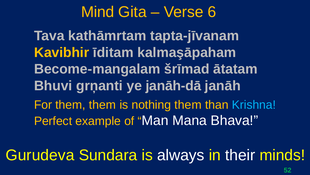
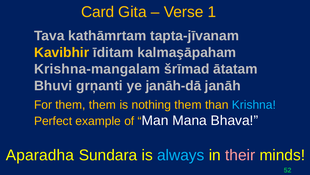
Mind: Mind -> Card (98, 12)
6: 6 -> 1 (212, 12)
Become-mangalam: Become-mangalam -> Krishna-mangalam (97, 69)
Gurudeva: Gurudeva -> Aparadha (40, 155)
always colour: white -> light blue (181, 155)
their colour: white -> pink (240, 155)
